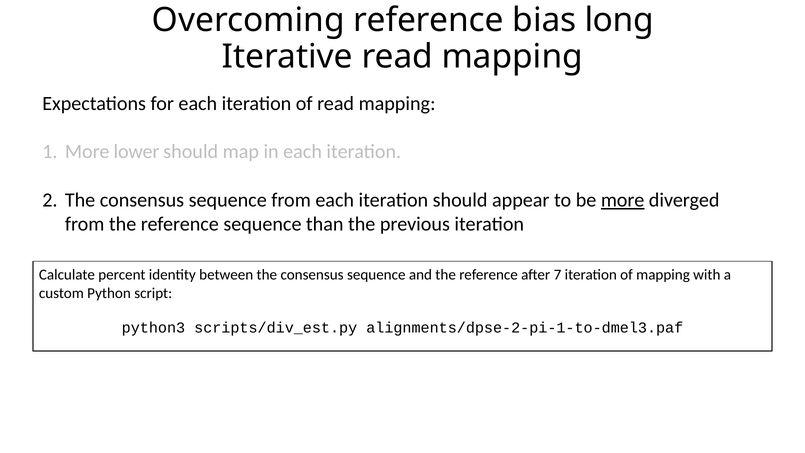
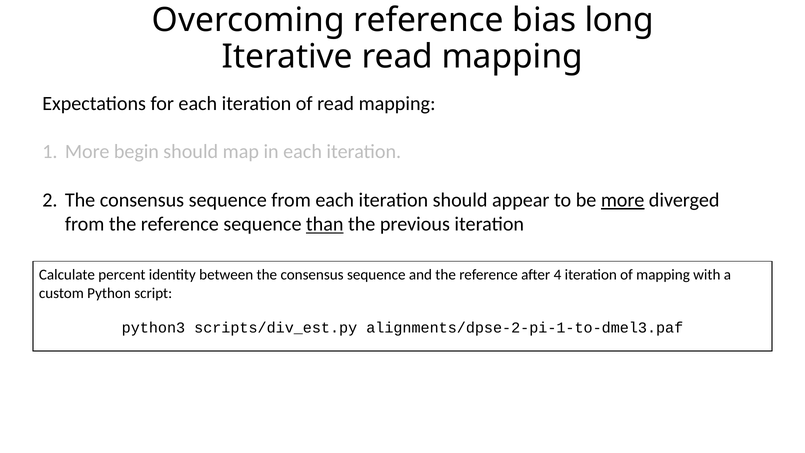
lower: lower -> begin (136, 152)
than underline: none -> present (325, 224)
7: 7 -> 4 (557, 275)
